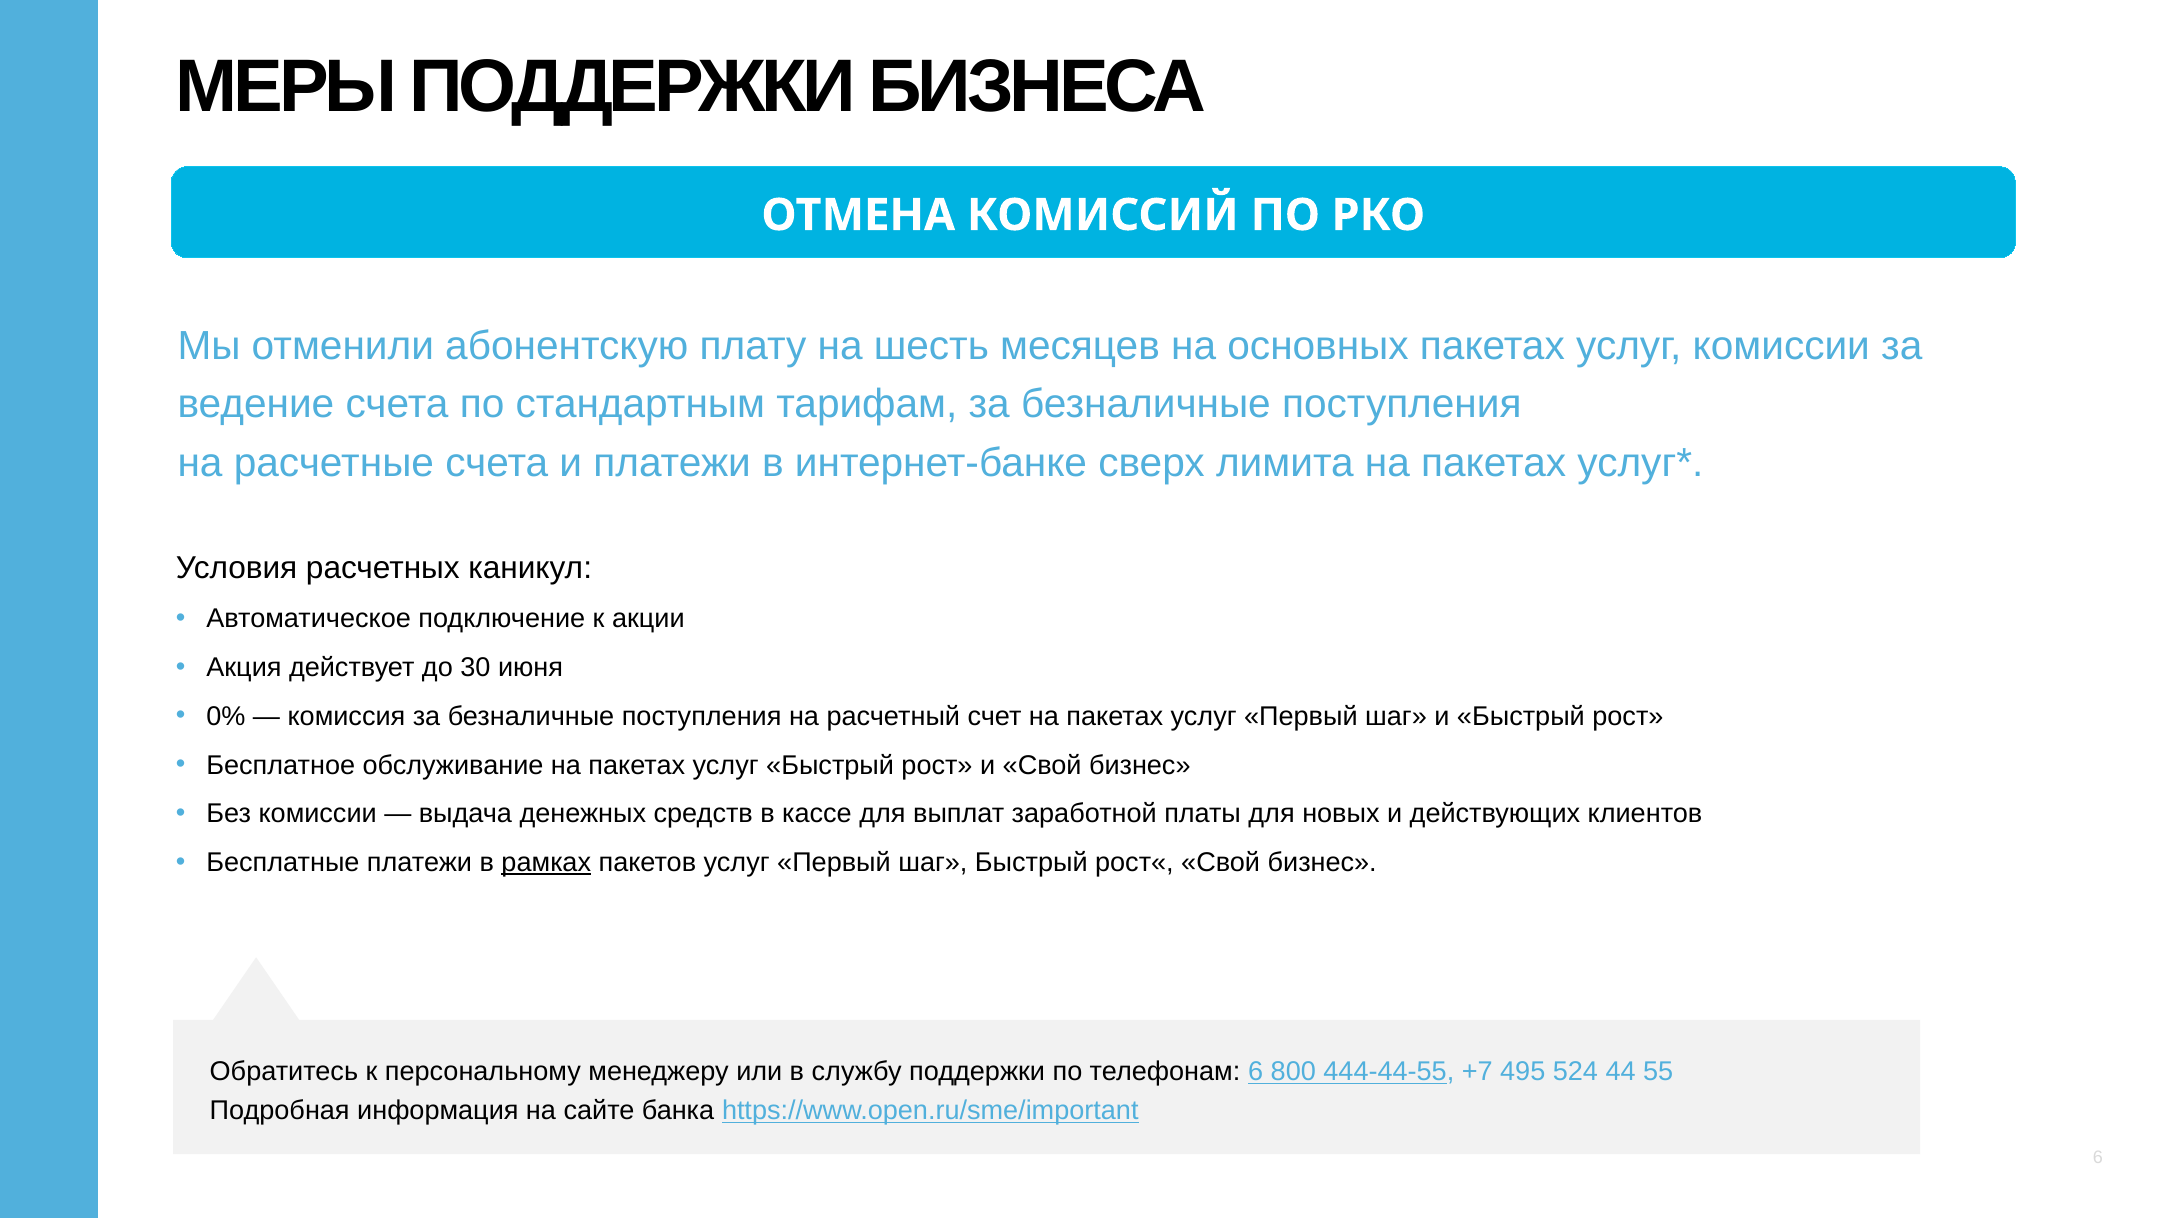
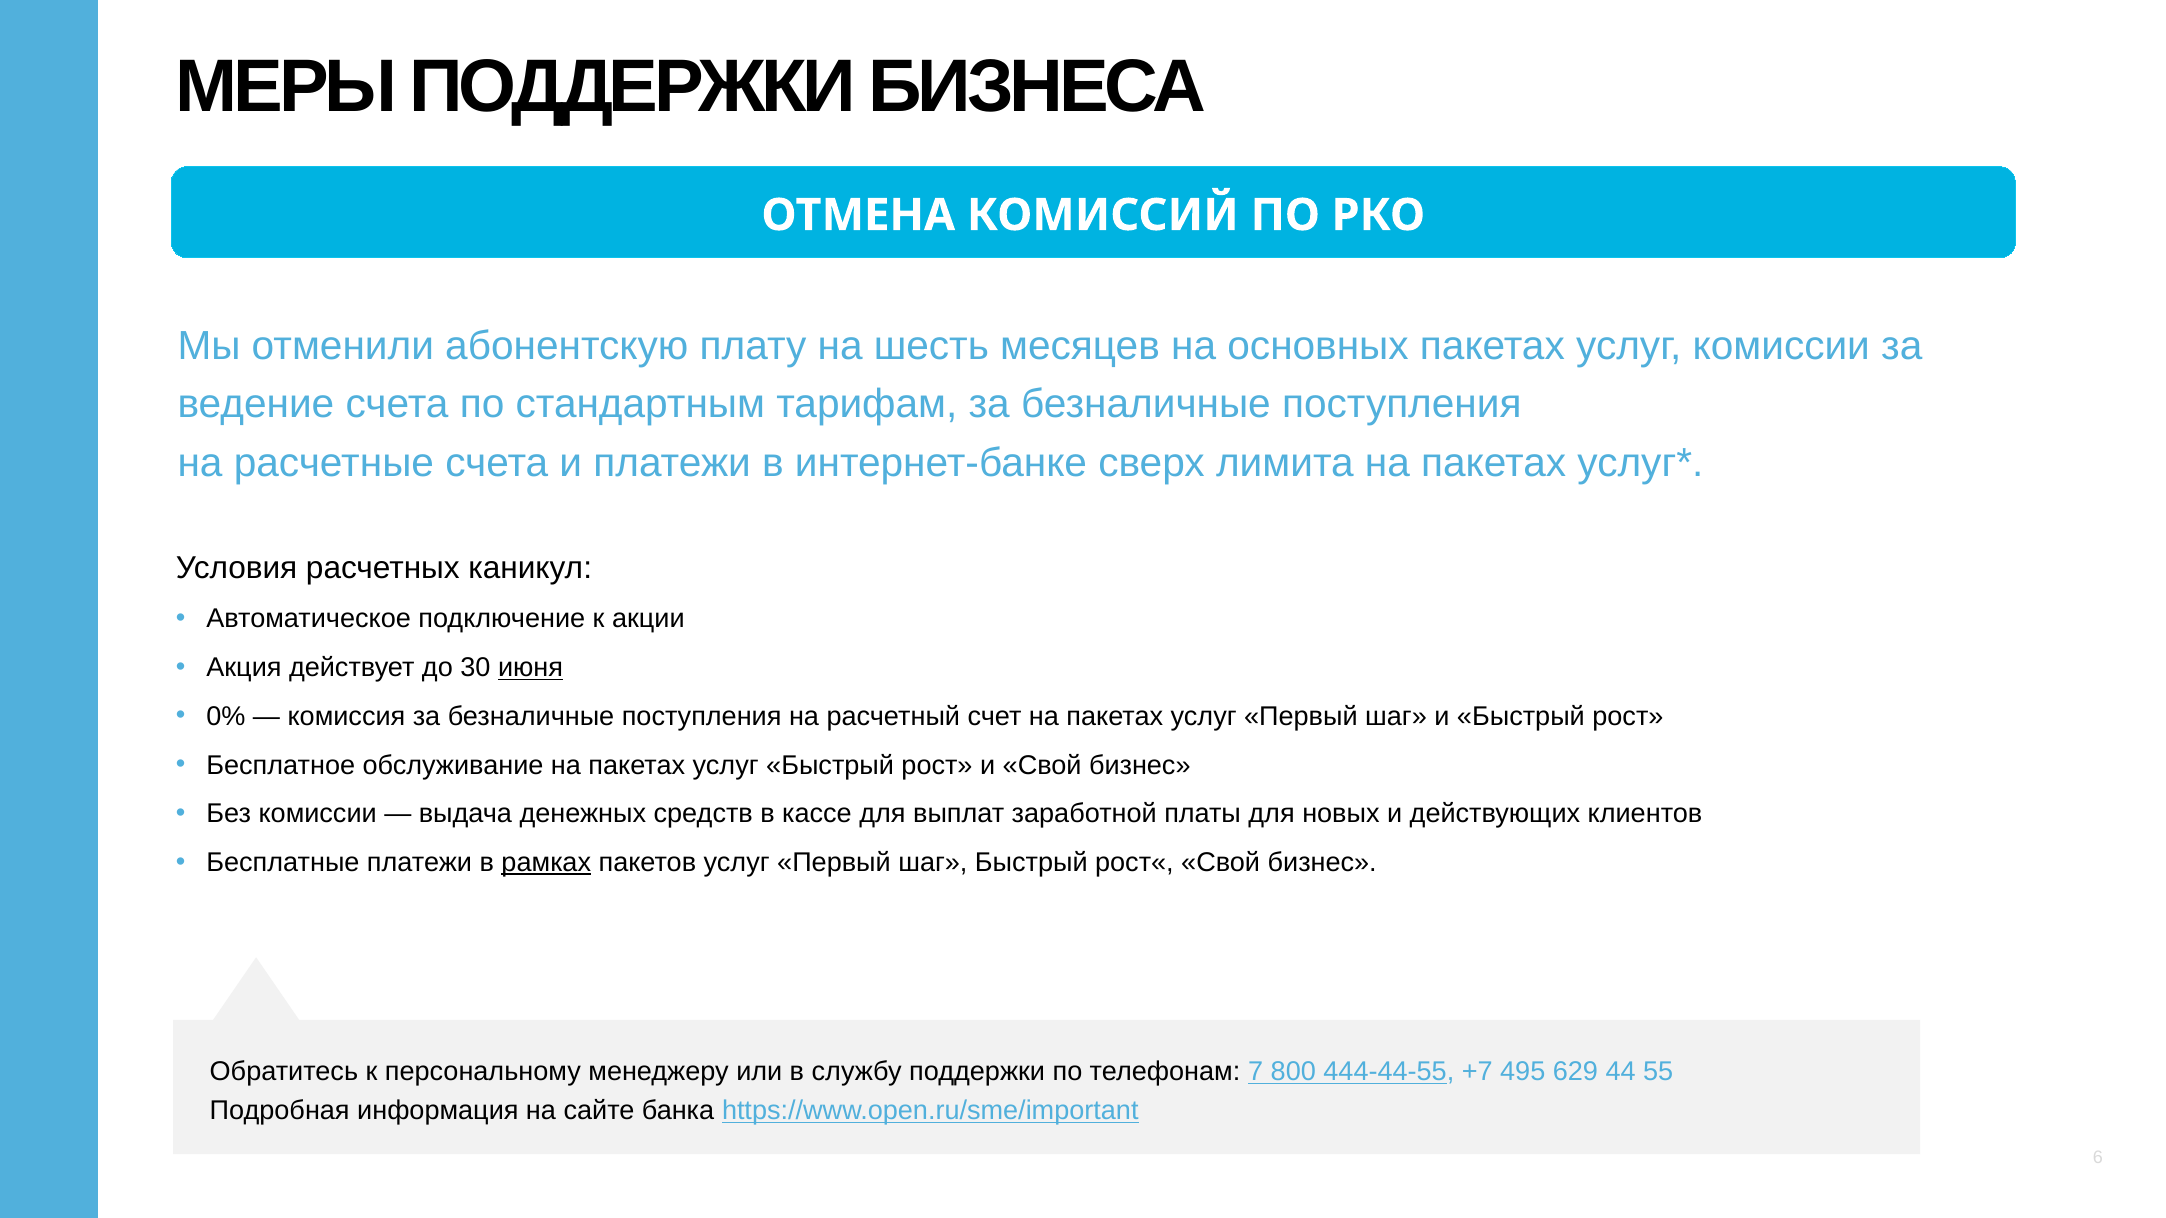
июня underline: none -> present (531, 668)
телефонам 6: 6 -> 7 (1256, 1072)
524: 524 -> 629 (1575, 1072)
